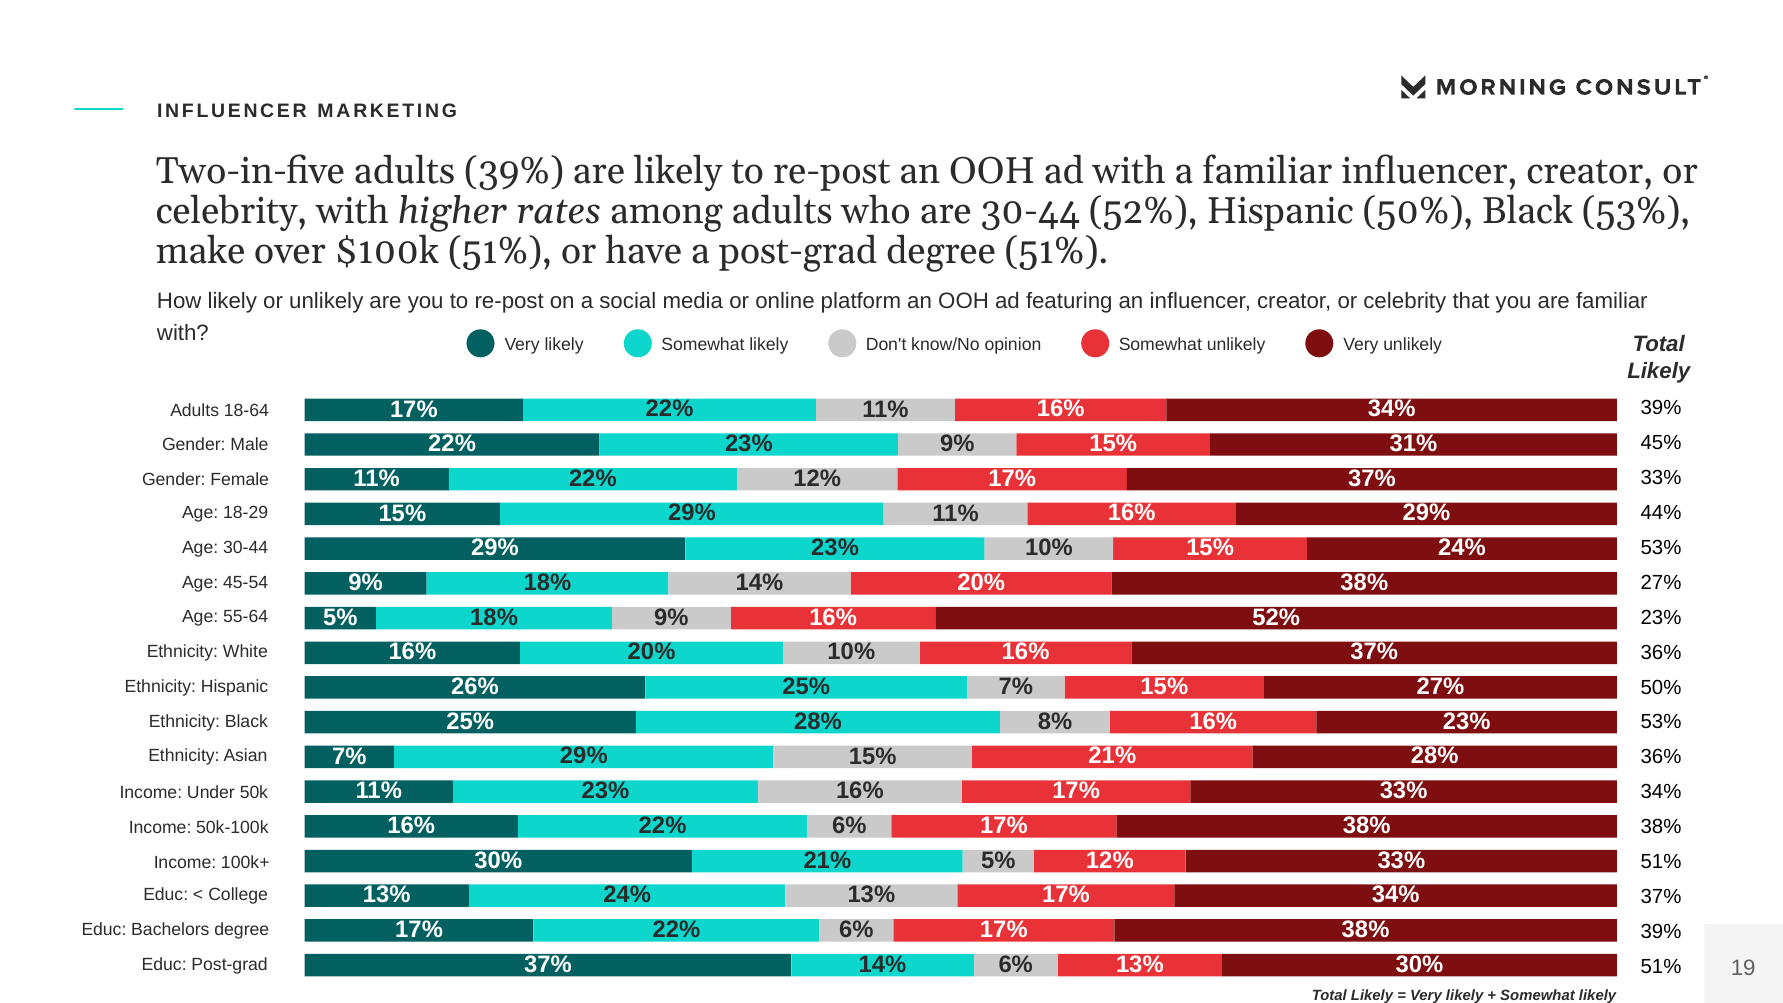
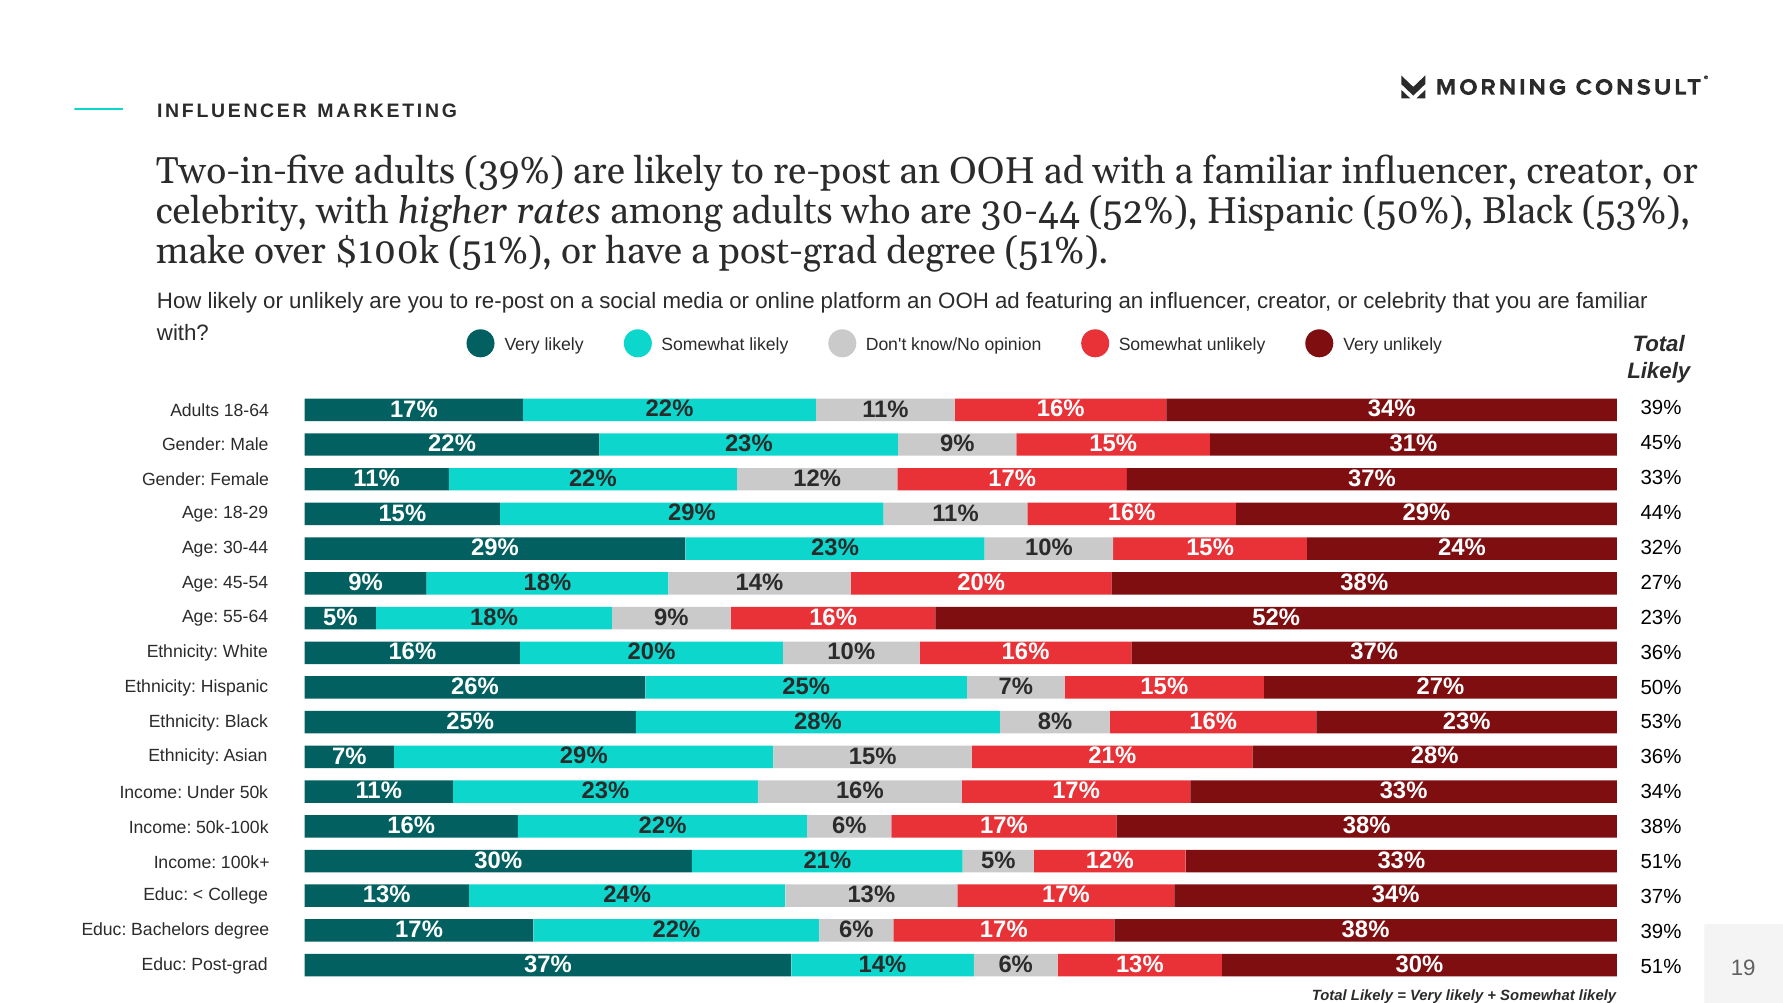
53%: 53% -> 32% (1661, 548)
